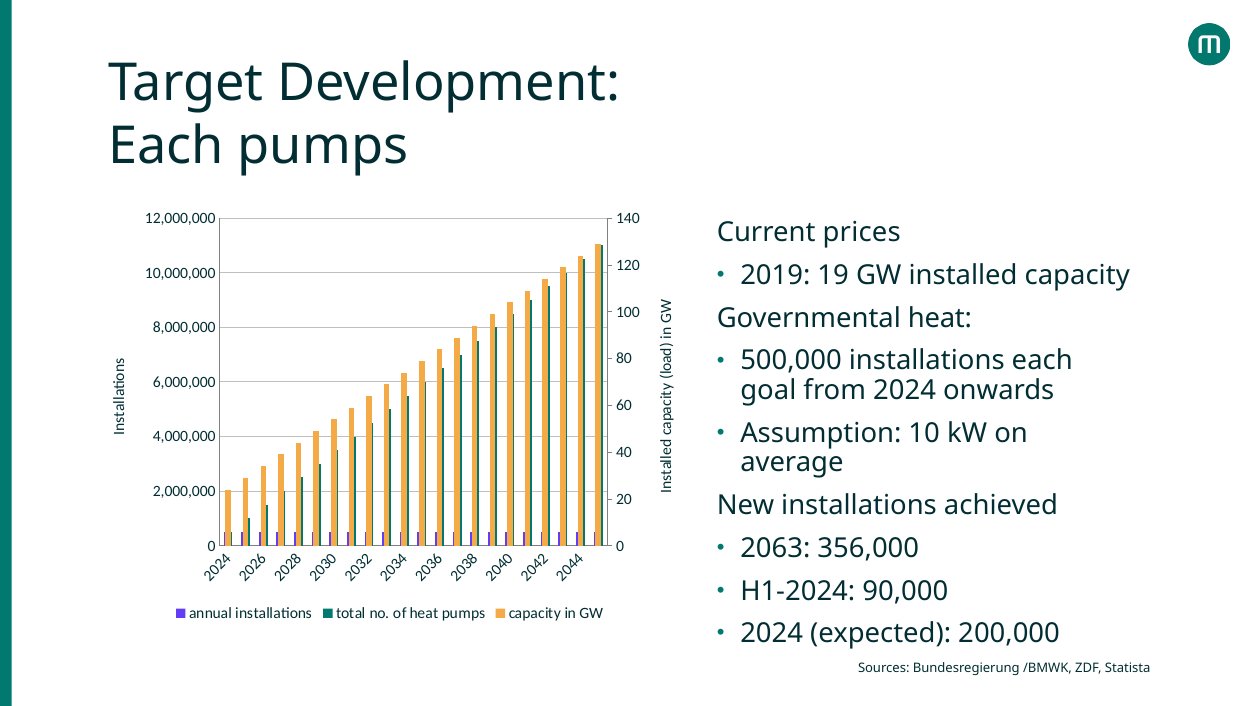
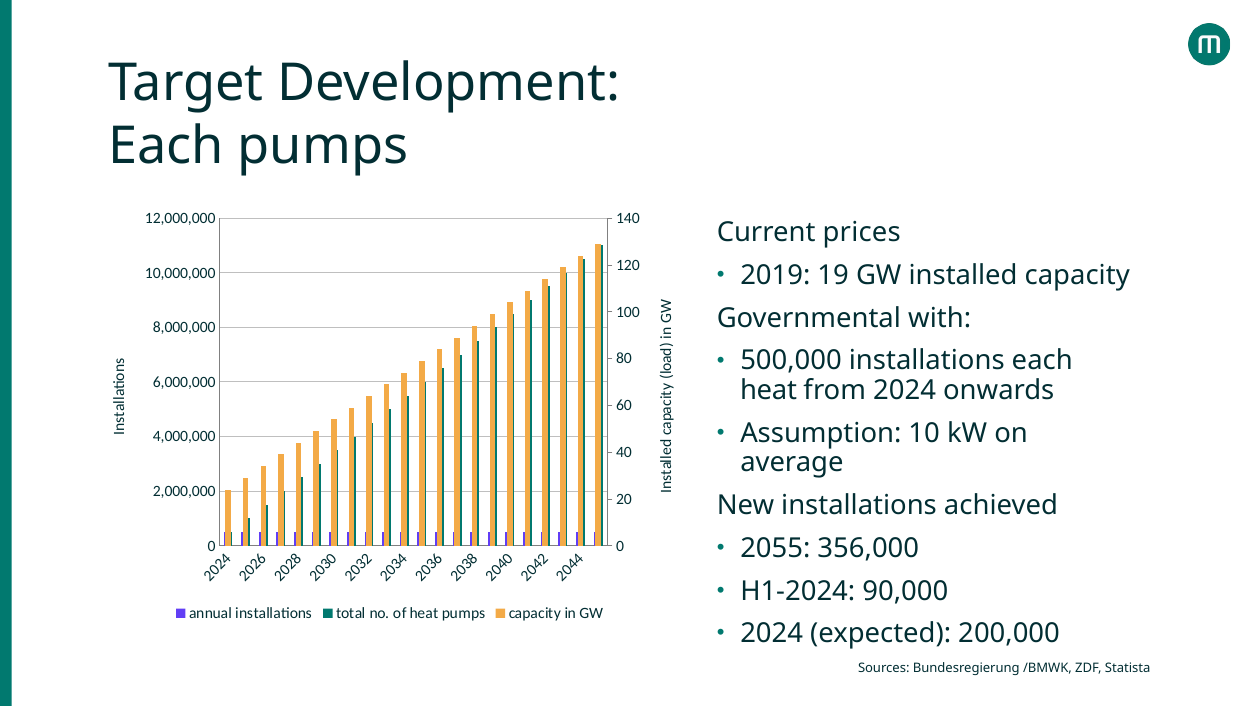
Governmental heat: heat -> with (940, 318)
goal: goal -> heat (769, 390)
2063: 2063 -> 2055 (775, 548)
